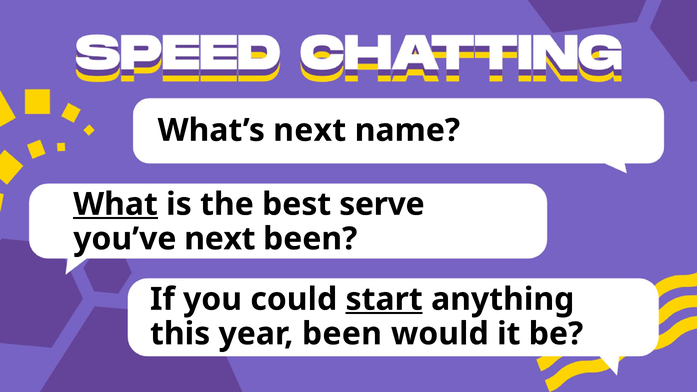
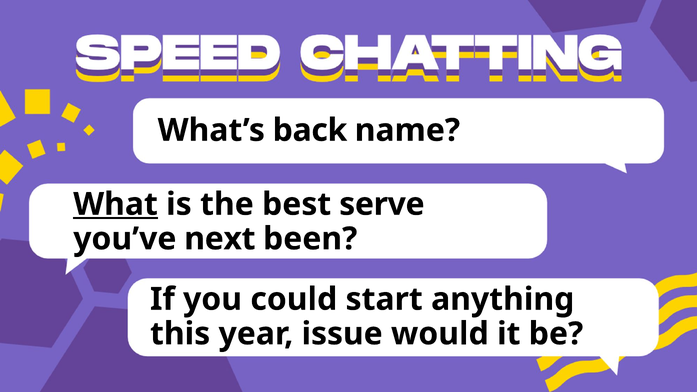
What’s next: next -> back (310, 130)
start underline: present -> none (384, 299)
year been: been -> issue (342, 334)
